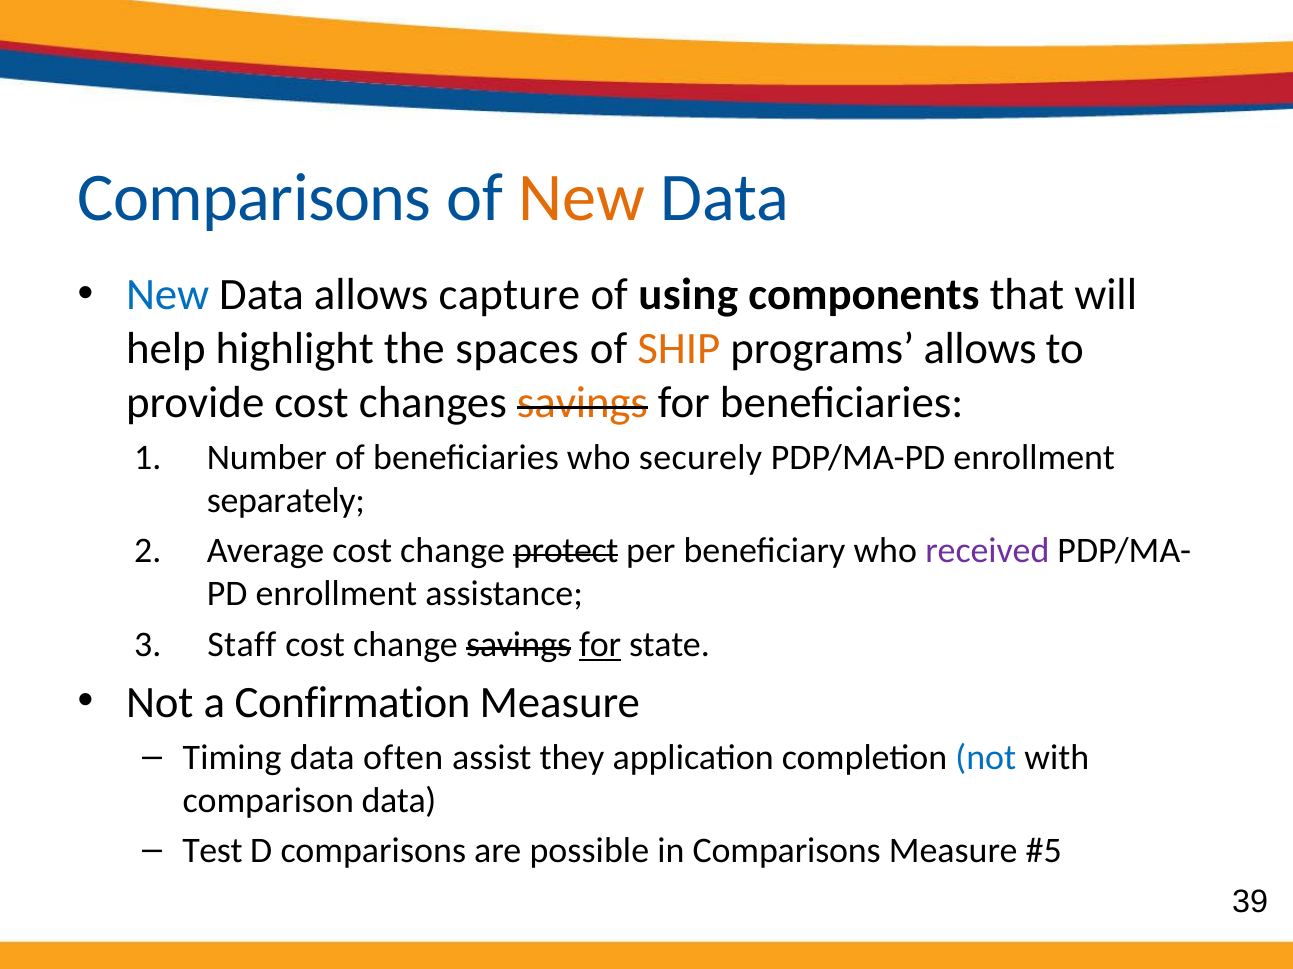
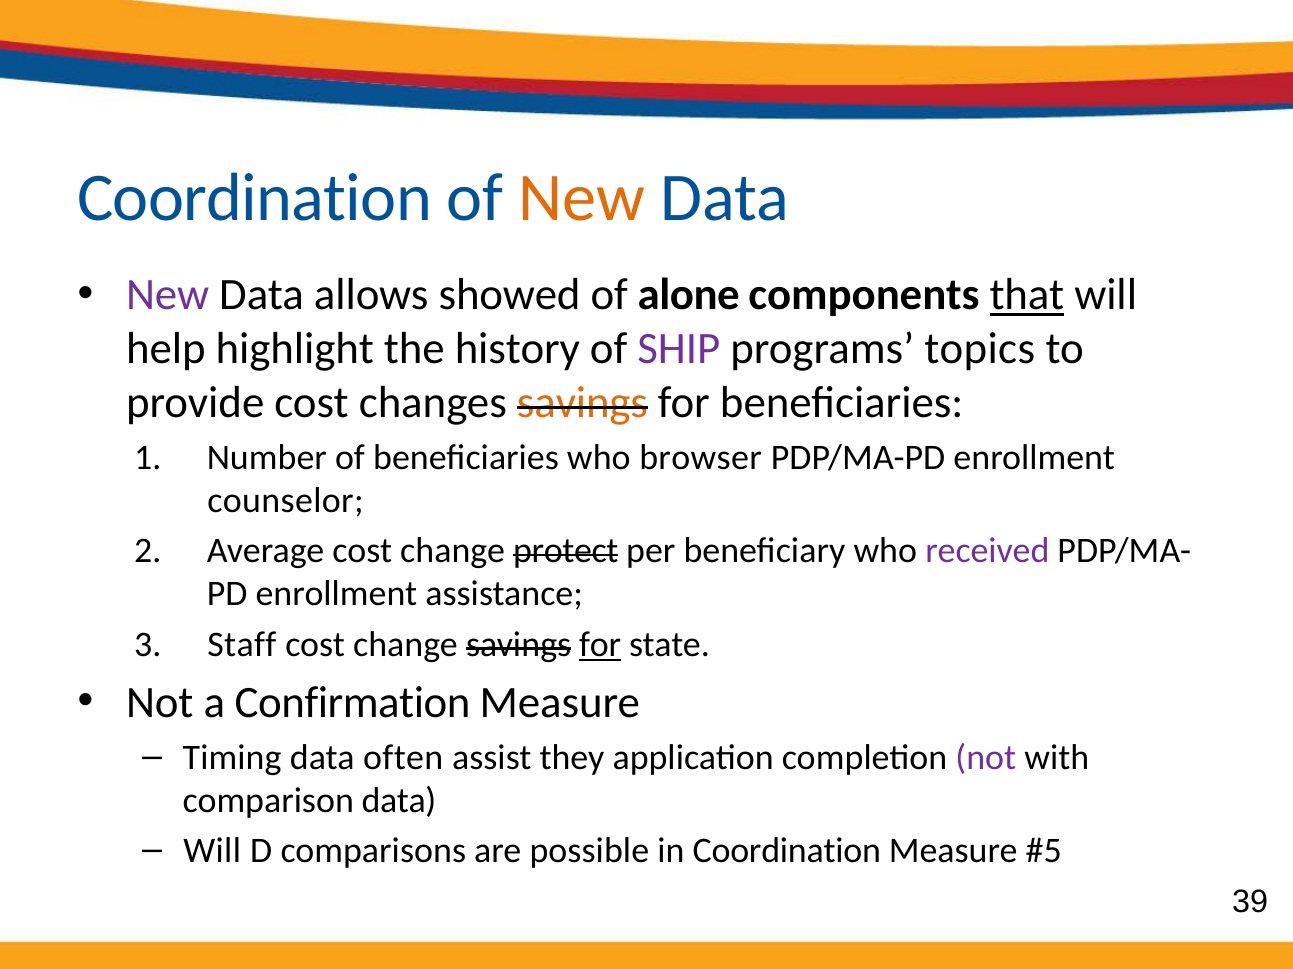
Comparisons: Comparisons -> Coordination (255, 198)
New colour: blue -> purple (168, 295)
capture: capture -> showed (510, 295)
using: using -> alone (689, 295)
that underline: none -> present (1027, 295)
spaces: spaces -> history (517, 349)
SHIP colour: orange -> purple (679, 349)
programs allows: allows -> topics (980, 349)
securely: securely -> browser (701, 458)
separately: separately -> counselor (285, 501)
not colour: blue -> purple (986, 758)
Test: Test -> Will (212, 851)
in Comparisons: Comparisons -> Coordination (787, 851)
